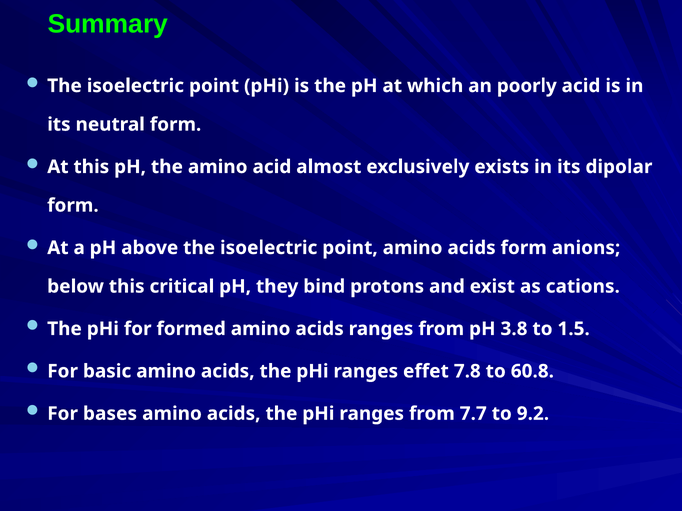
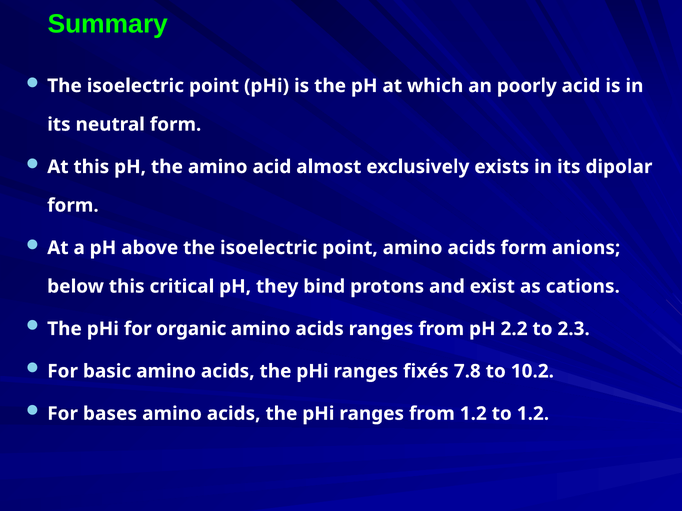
formed: formed -> organic (191, 329)
3.8: 3.8 -> 2.2 (514, 329)
1.5: 1.5 -> 2.3 (574, 329)
effet: effet -> fixés (426, 372)
60.8: 60.8 -> 10.2 (532, 372)
from 7.7: 7.7 -> 1.2 (473, 414)
to 9.2: 9.2 -> 1.2 (533, 414)
